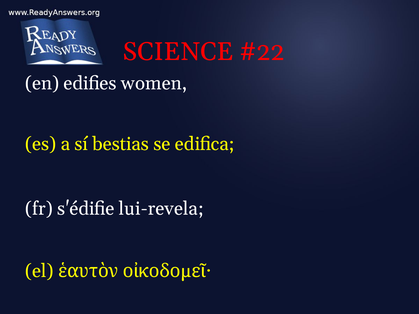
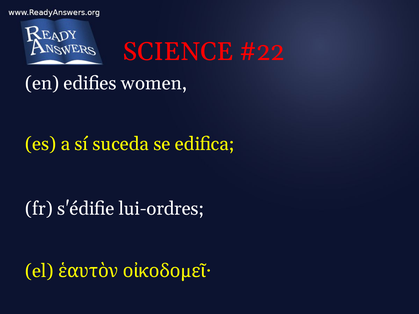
bestias: bestias -> suceda (121, 144)
lui-revela: lui-revela -> lui-ordres (162, 209)
